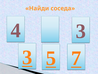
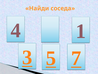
4 3: 3 -> 1 (81, 31)
